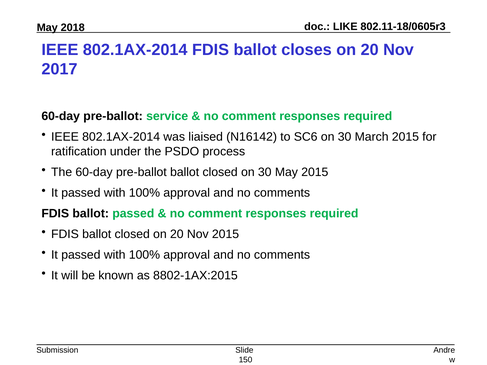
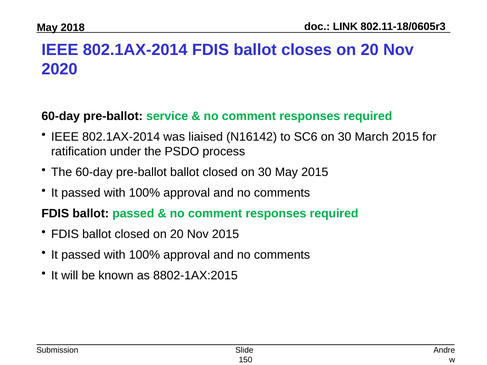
LIKE: LIKE -> LINK (345, 27)
2017: 2017 -> 2020 (59, 69)
